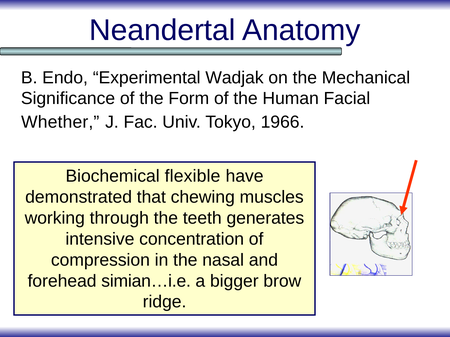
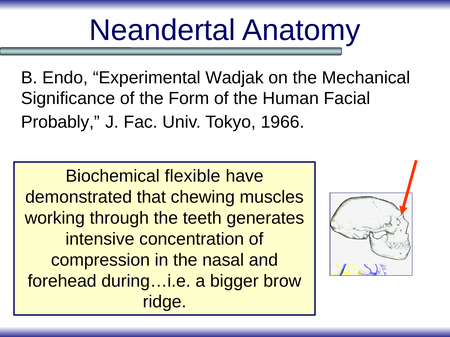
Whether: Whether -> Probably (60, 122)
simian…i.e: simian…i.e -> during…i.e (146, 281)
